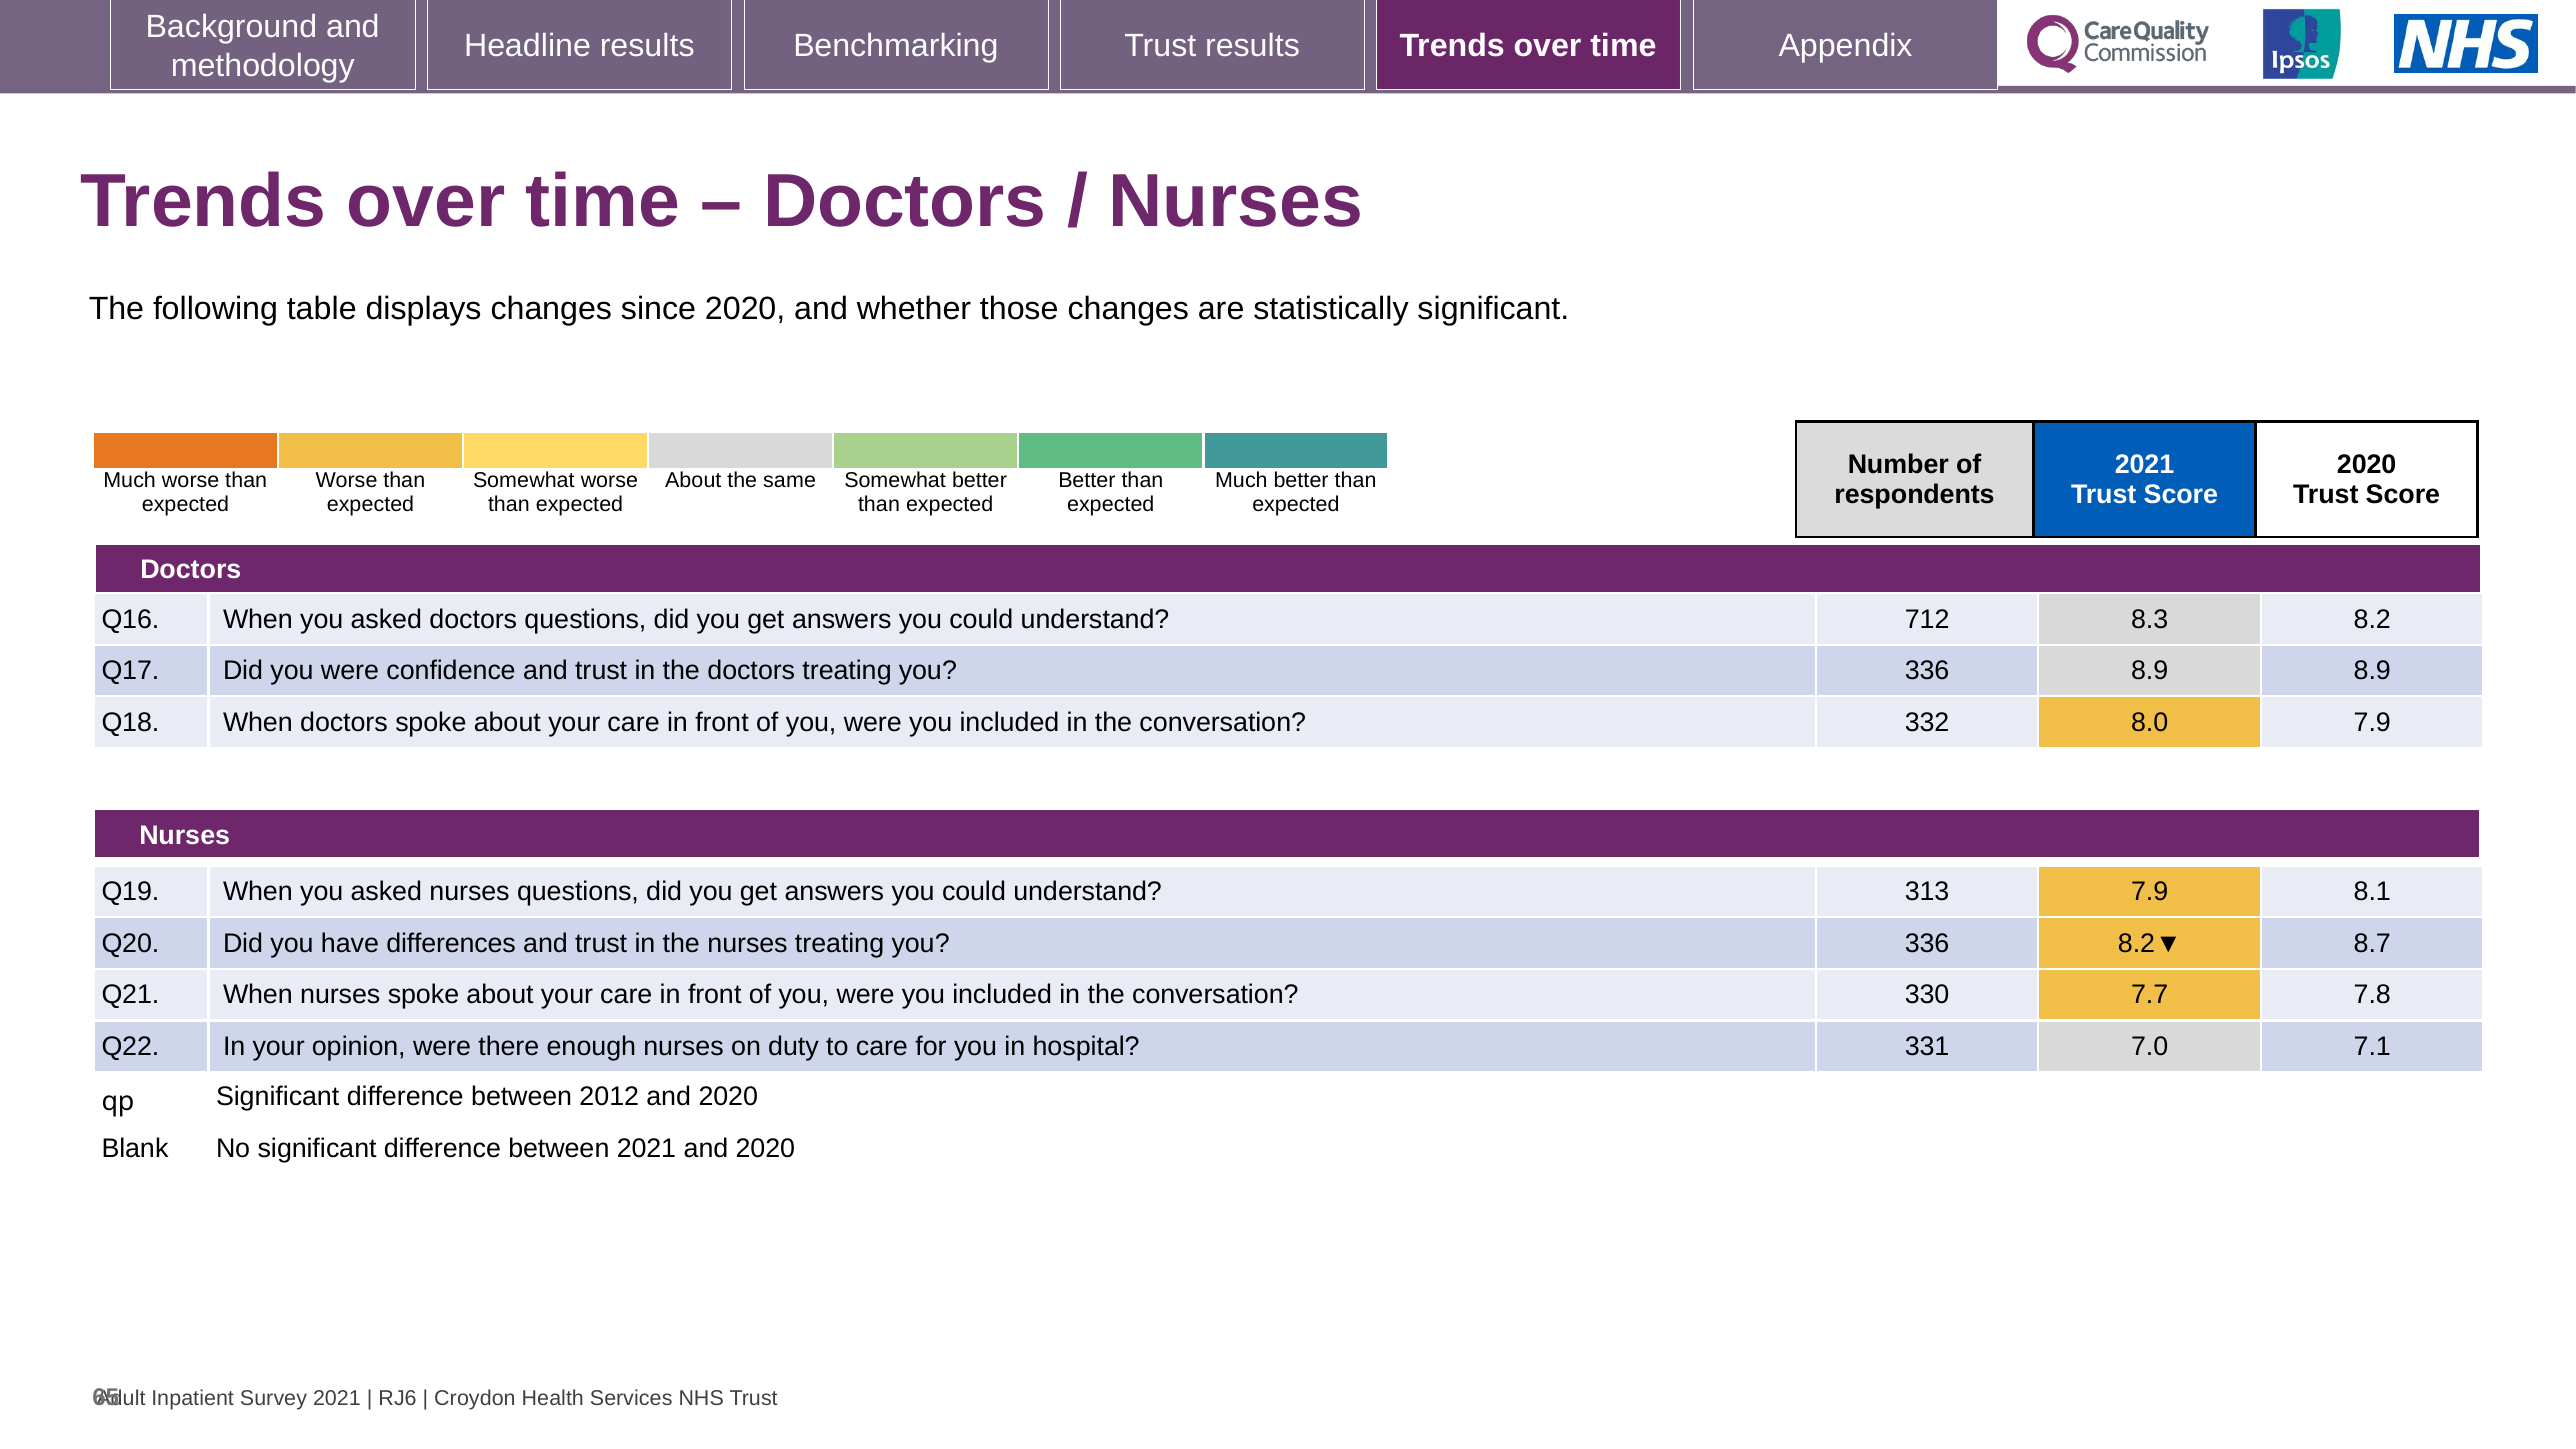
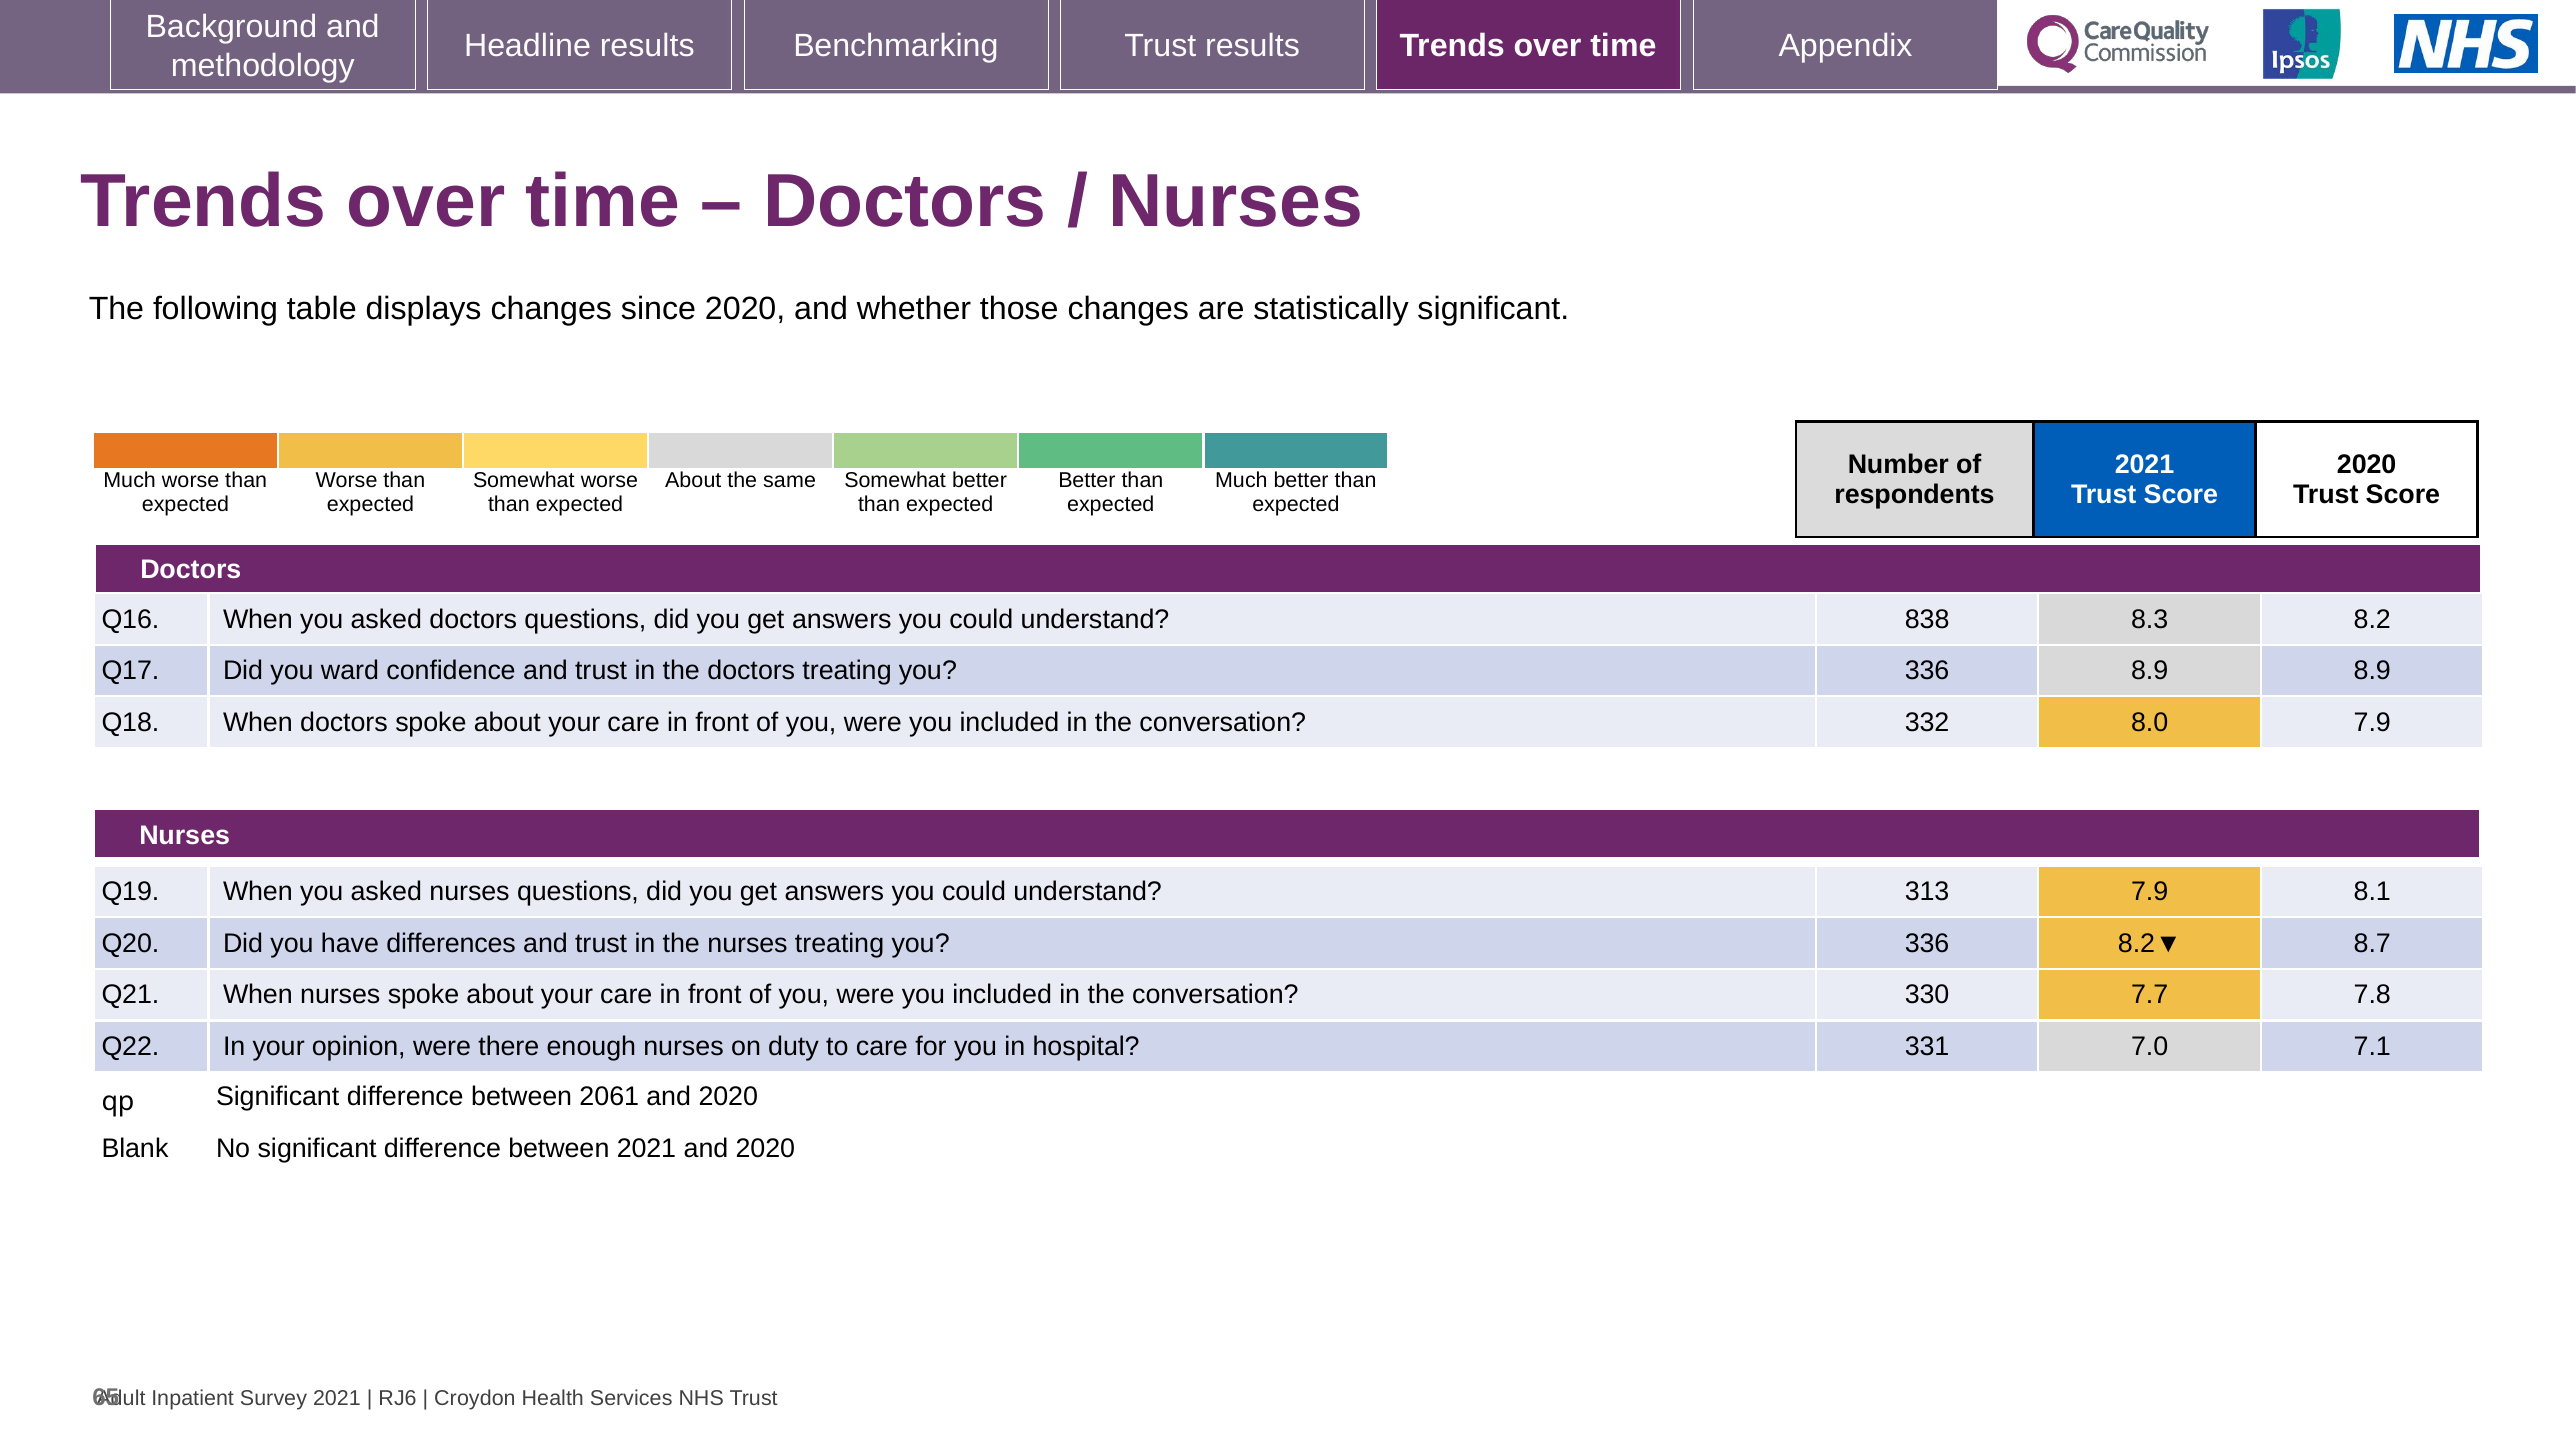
712: 712 -> 838 (1927, 619)
Did you were: were -> ward (350, 671)
2012: 2012 -> 2061 (609, 1097)
